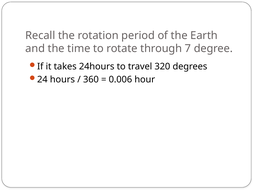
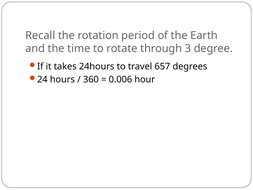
7: 7 -> 3 (188, 48)
320: 320 -> 657 (162, 66)
